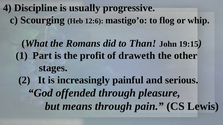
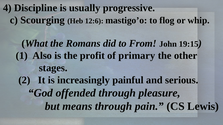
Than: Than -> From (143, 44)
Part: Part -> Also (42, 56)
draweth: draweth -> primary (137, 56)
